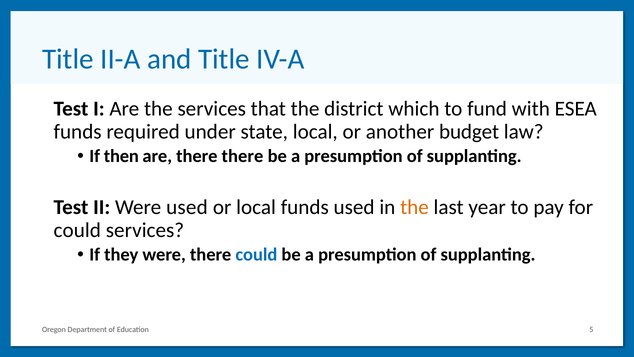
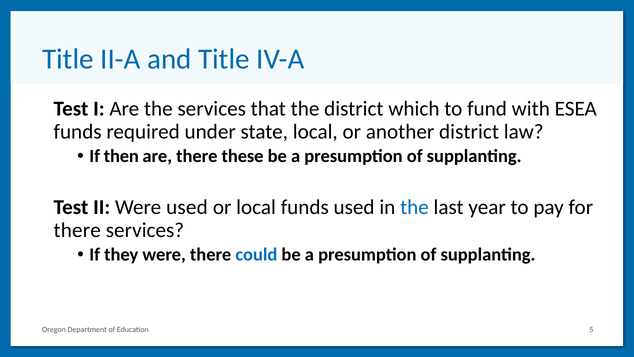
another budget: budget -> district (469, 131)
there there: there -> these (243, 156)
the colour: orange -> blue (414, 207)
could: could -> there (77, 230)
